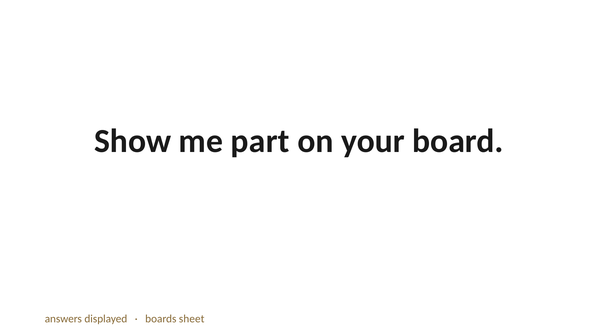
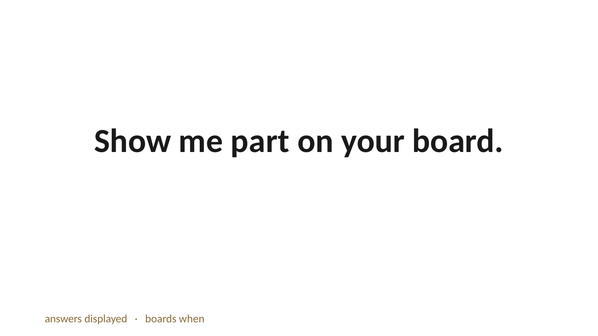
sheet: sheet -> when (192, 319)
